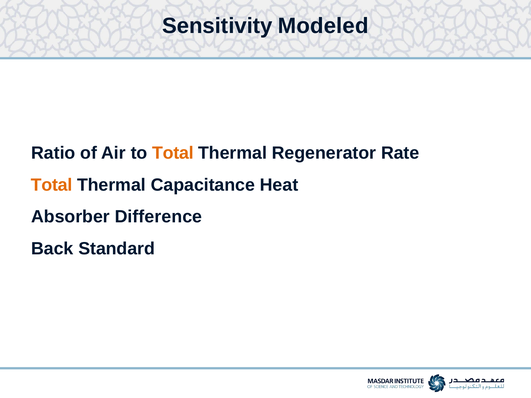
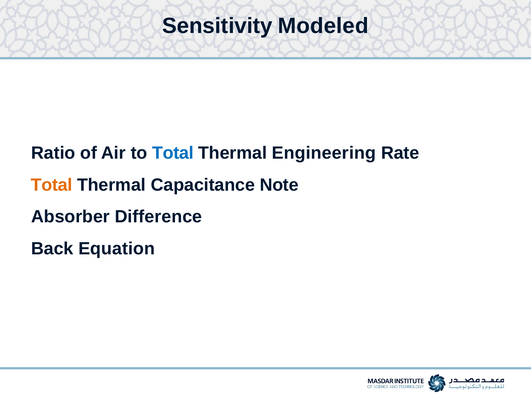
Total colour: orange -> blue (173, 153)
Regenerator: Regenerator -> Engineering (324, 153)
Heat: Heat -> Note (279, 185)
Standard: Standard -> Equation (117, 249)
